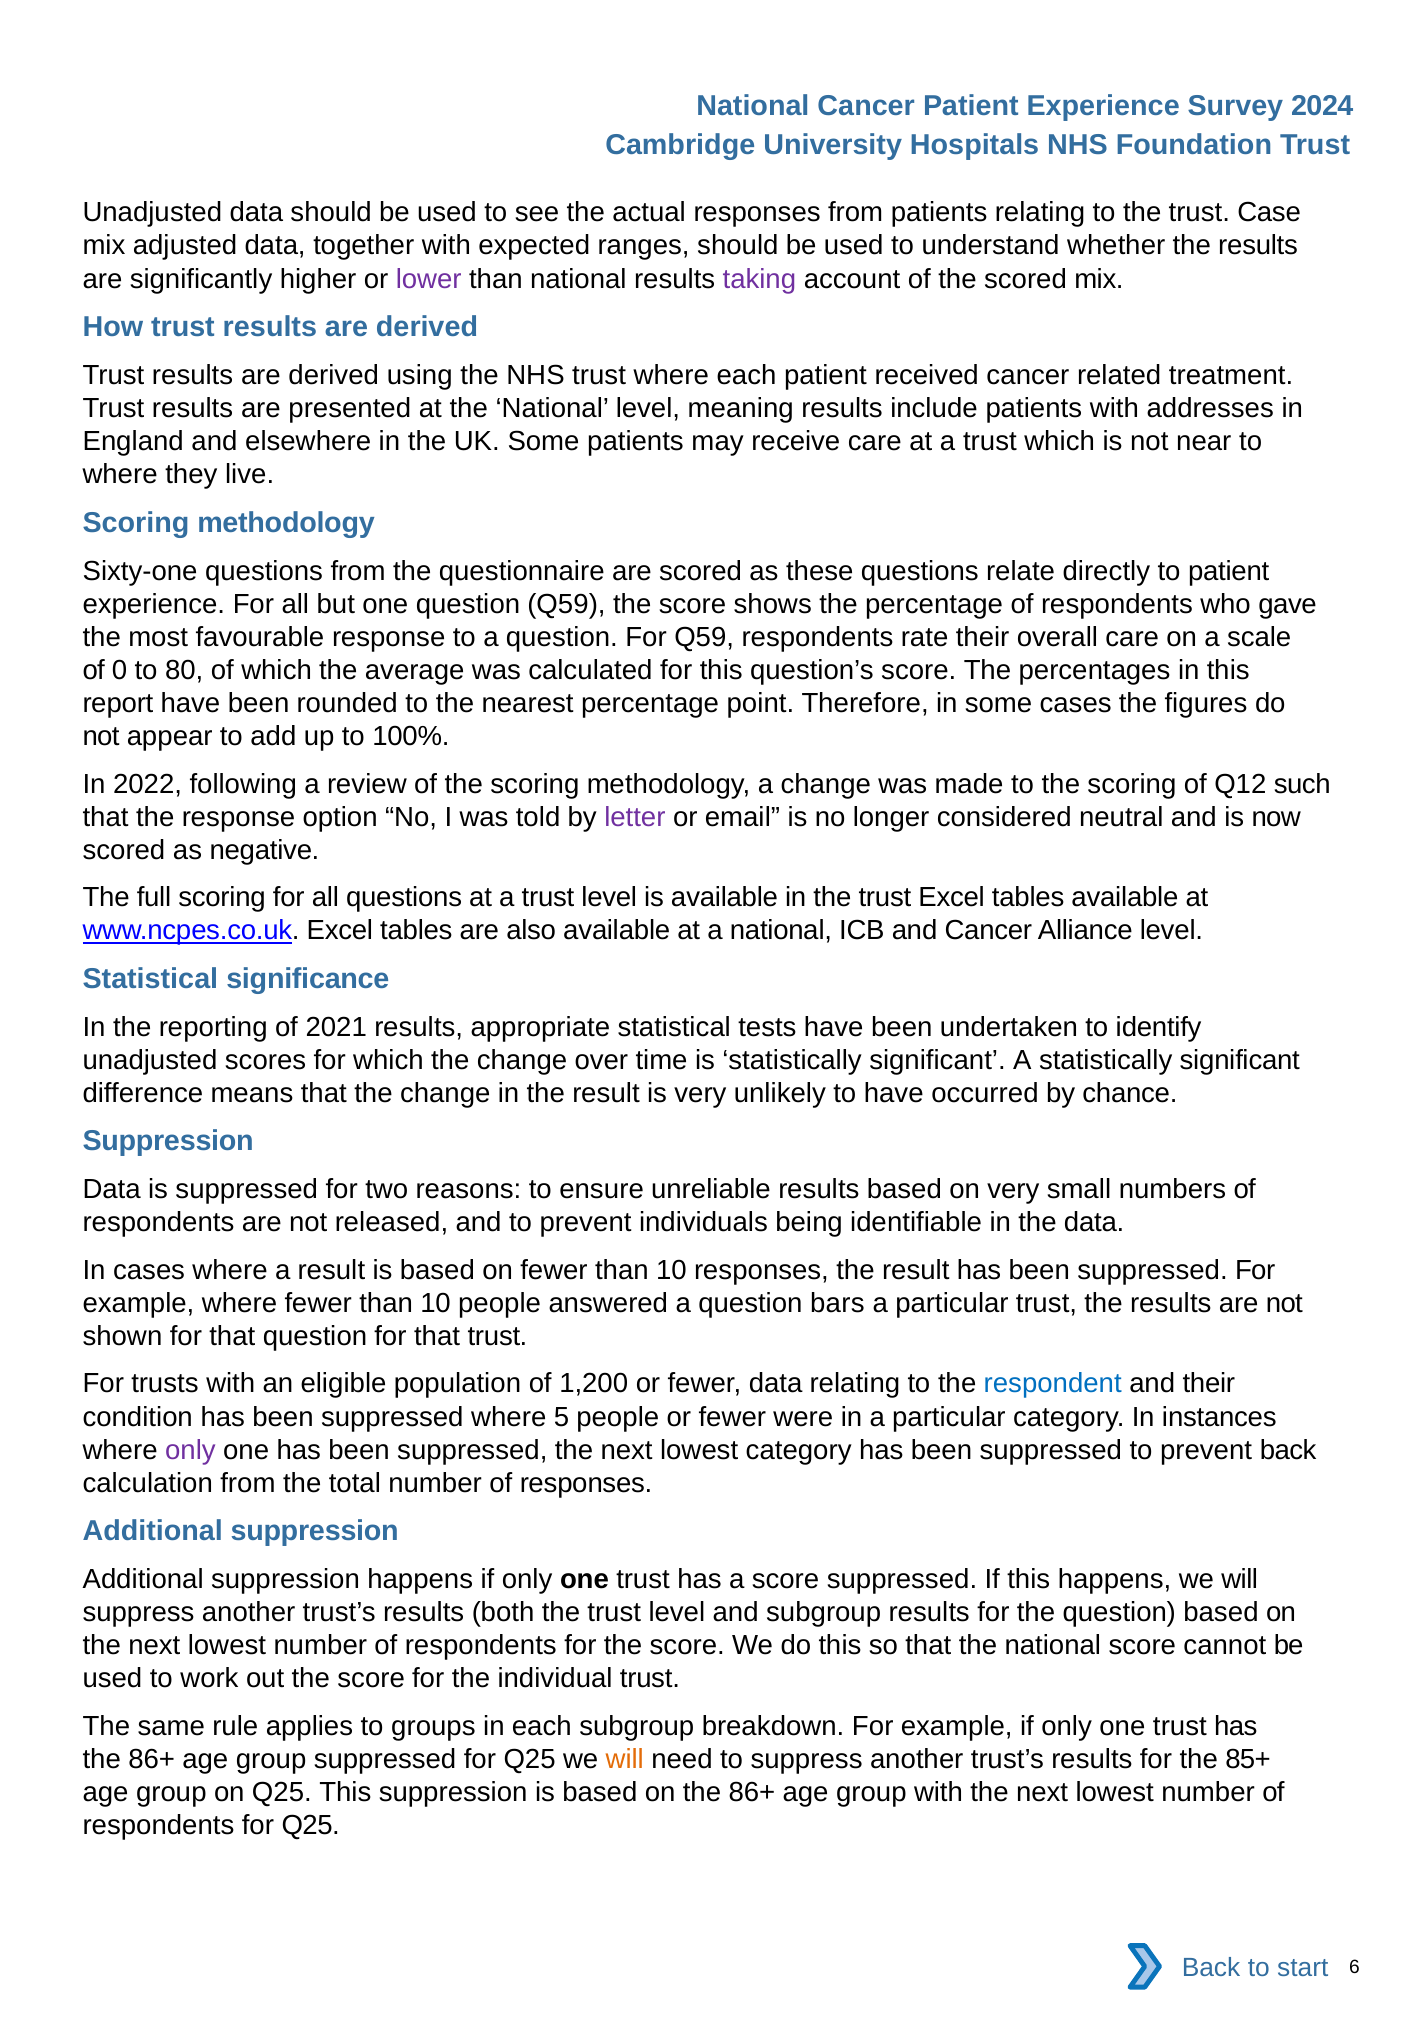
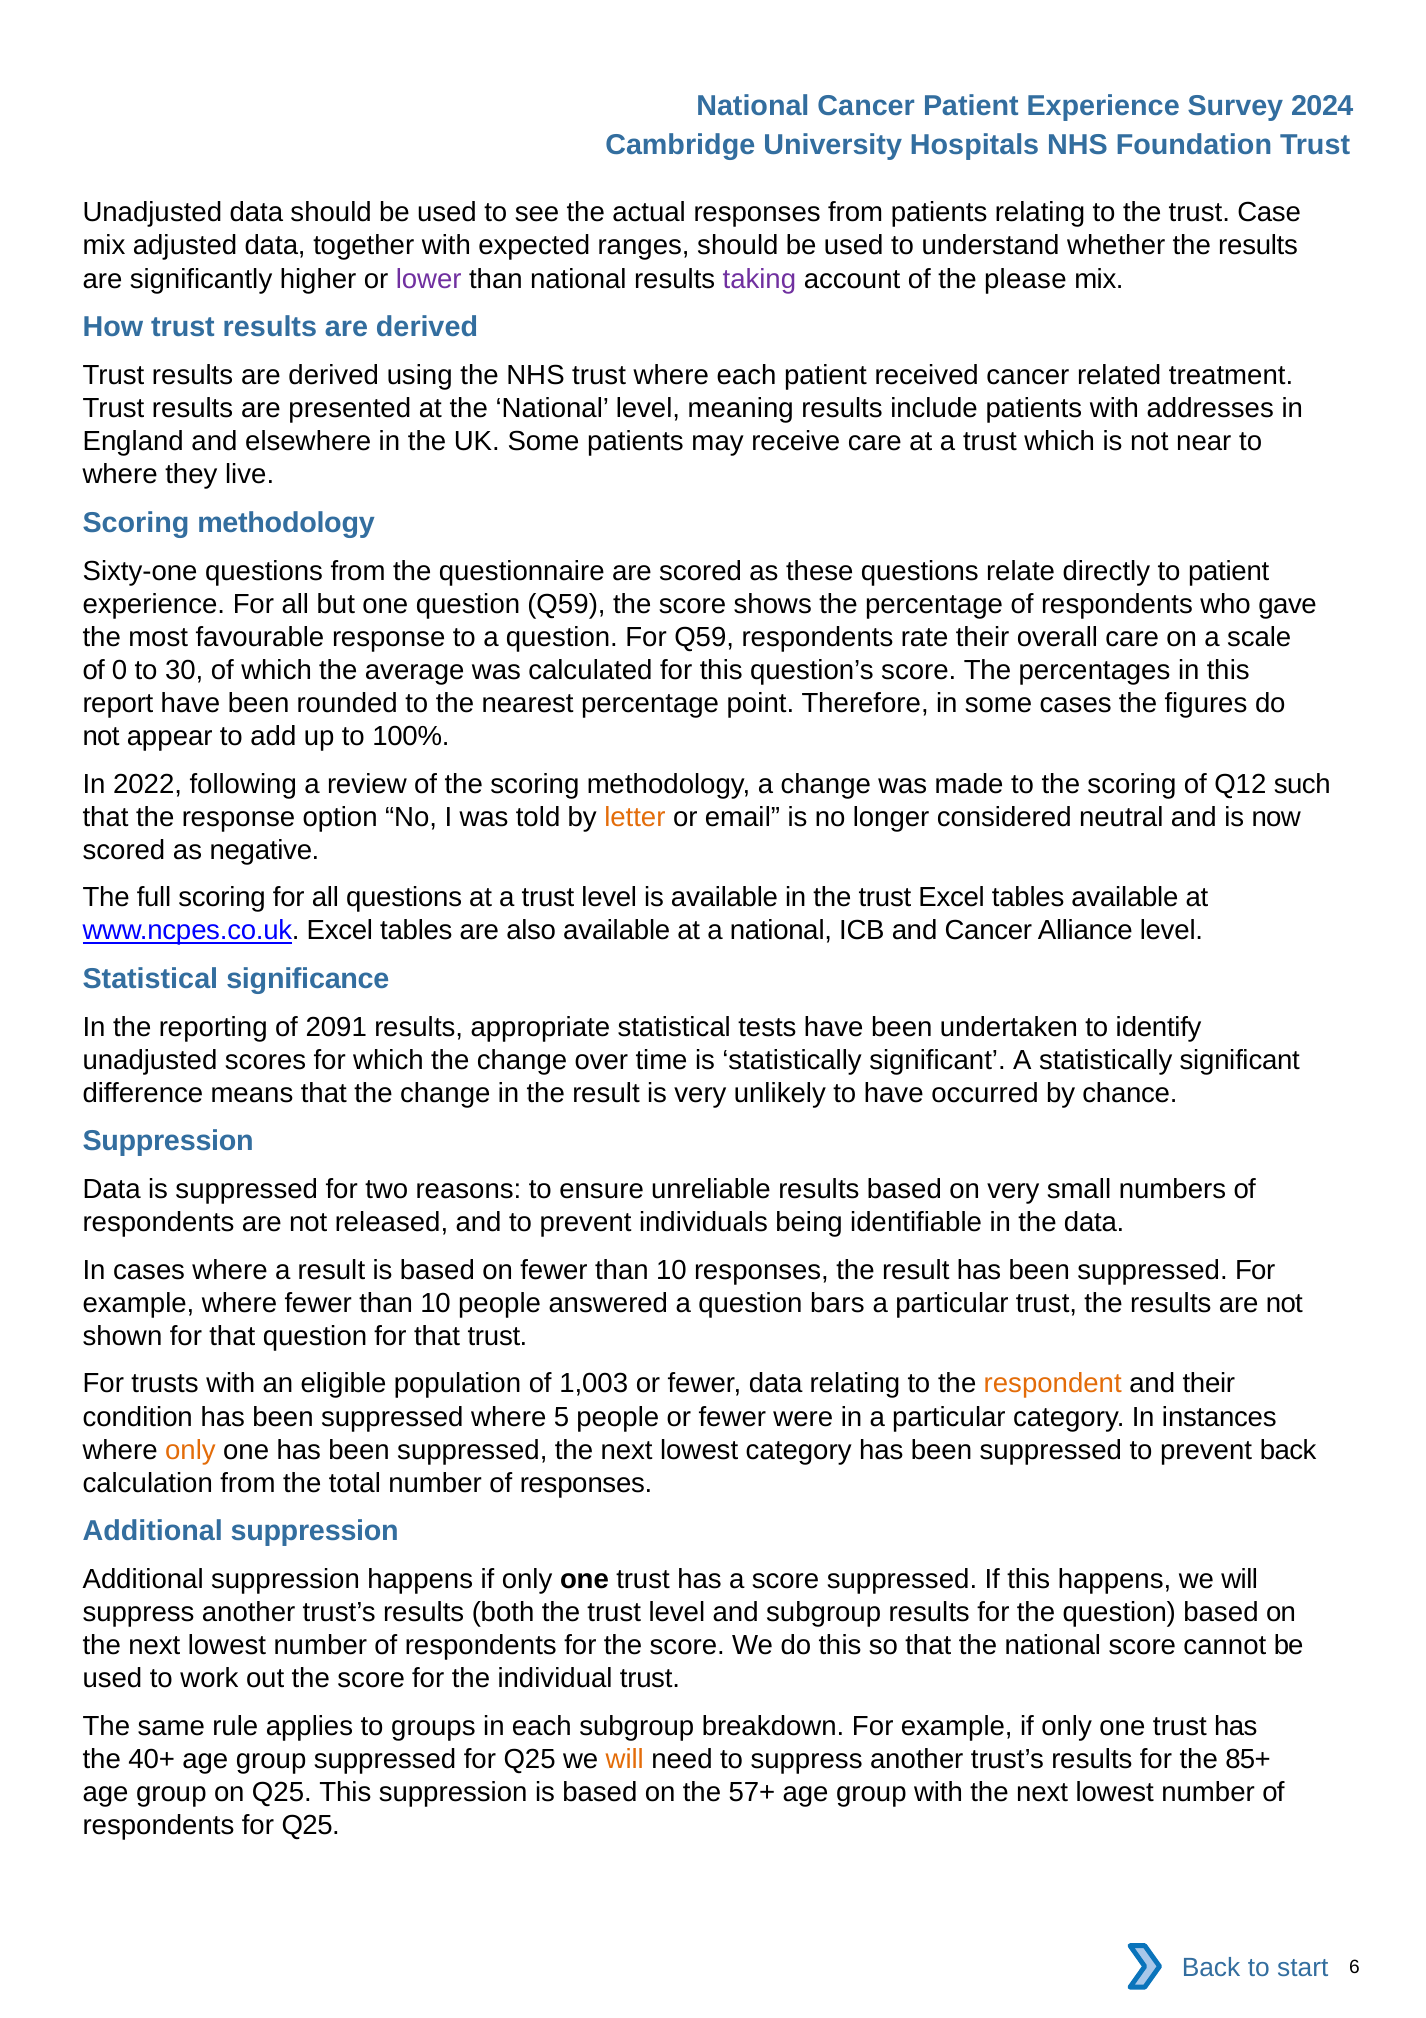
the scored: scored -> please (1025, 279)
80: 80 -> 30 (184, 670)
letter colour: purple -> orange (635, 817)
2021: 2021 -> 2091 (336, 1027)
1,200: 1,200 -> 1,003 (594, 1384)
respondent colour: blue -> orange (1053, 1384)
only colour: purple -> orange (190, 1450)
86+: 86+ -> 40+ (152, 1759)
on the 86+: 86+ -> 57+ (752, 1792)
